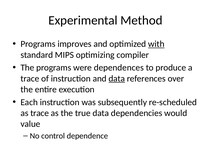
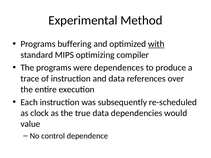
improves: improves -> buffering (74, 44)
data underline: present -> none (117, 79)
as trace: trace -> clock (40, 113)
